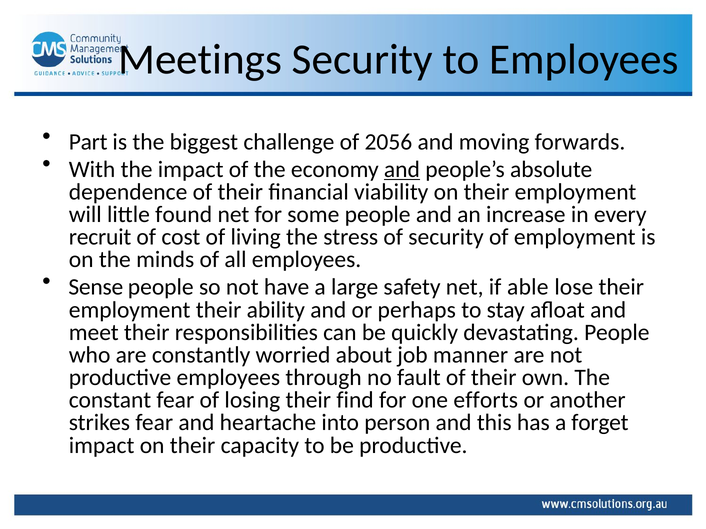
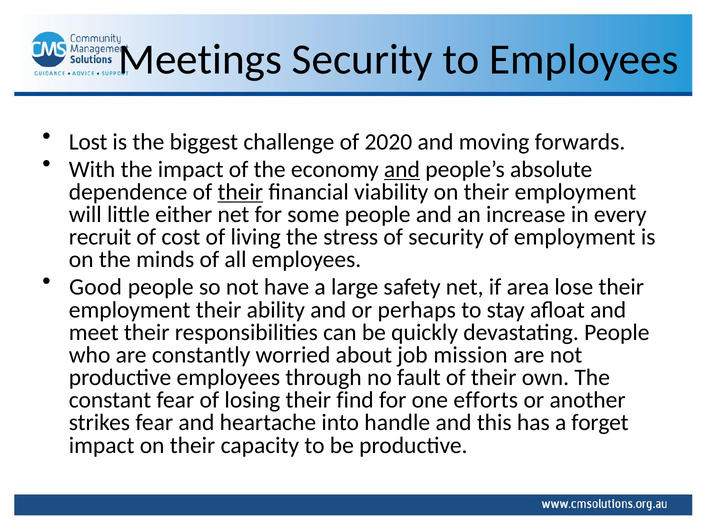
Part: Part -> Lost (88, 142)
2056: 2056 -> 2020 (388, 142)
their underline: none -> present (240, 192)
found: found -> either (184, 215)
Sense: Sense -> Good (96, 287)
able: able -> area (528, 287)
manner: manner -> mission (470, 355)
person: person -> handle (397, 423)
